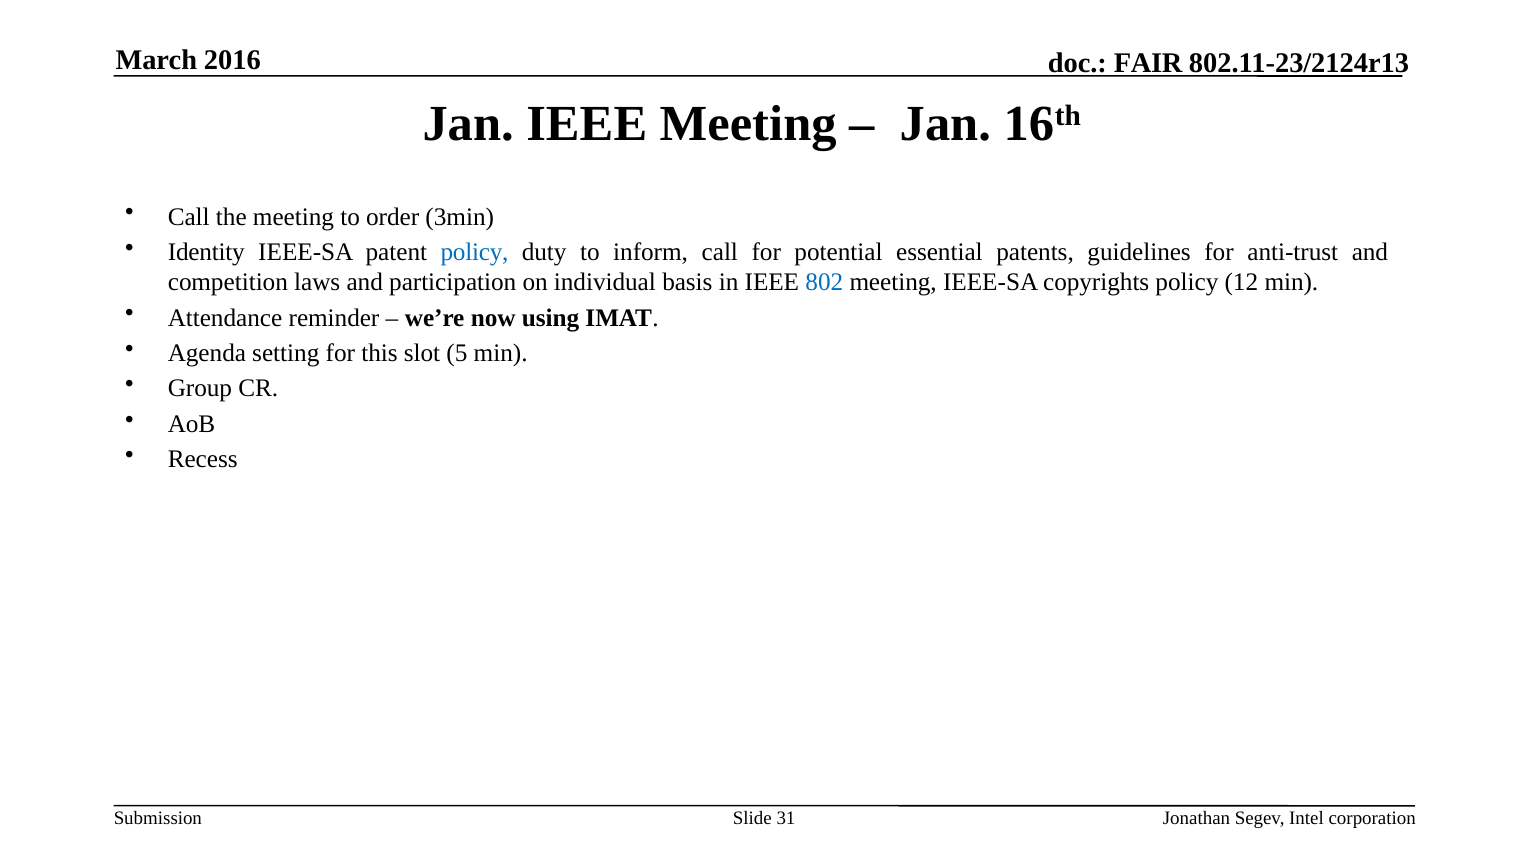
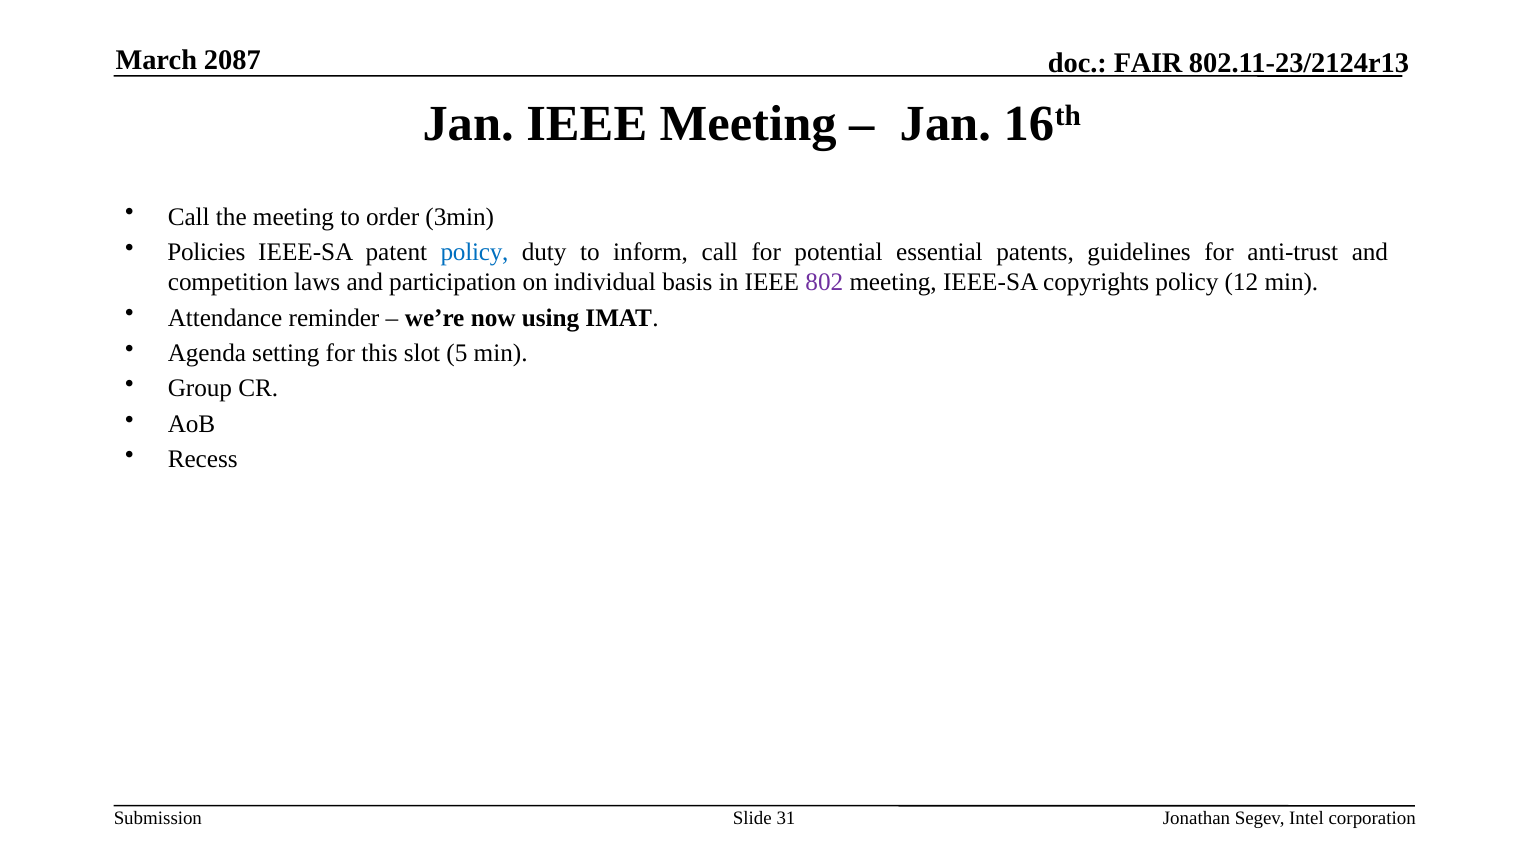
2016: 2016 -> 2087 (232, 60)
Identity: Identity -> Policies (206, 252)
802 colour: blue -> purple (824, 282)
